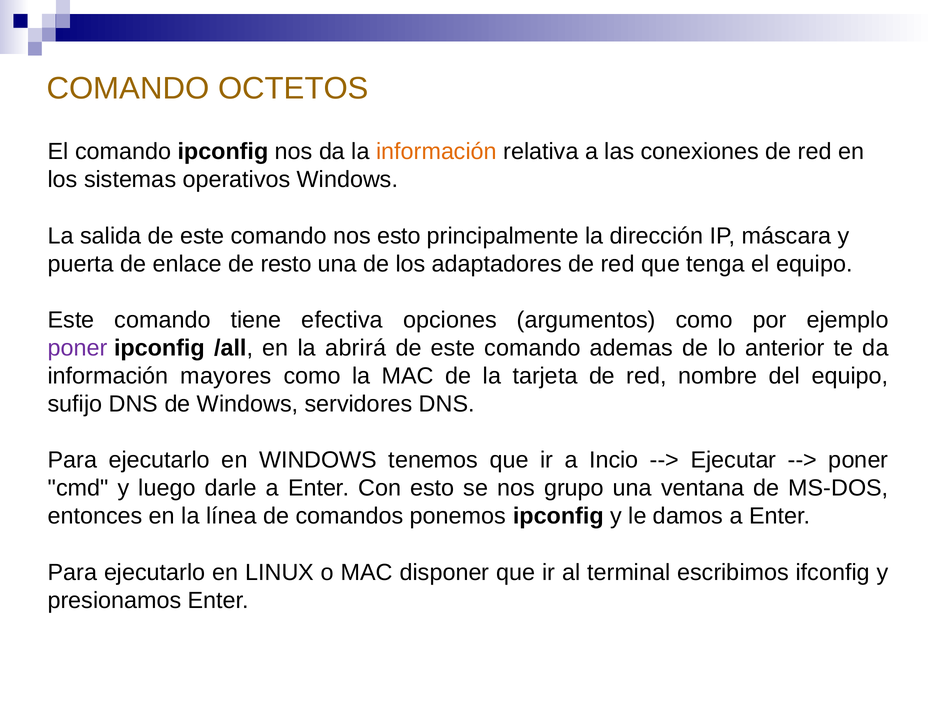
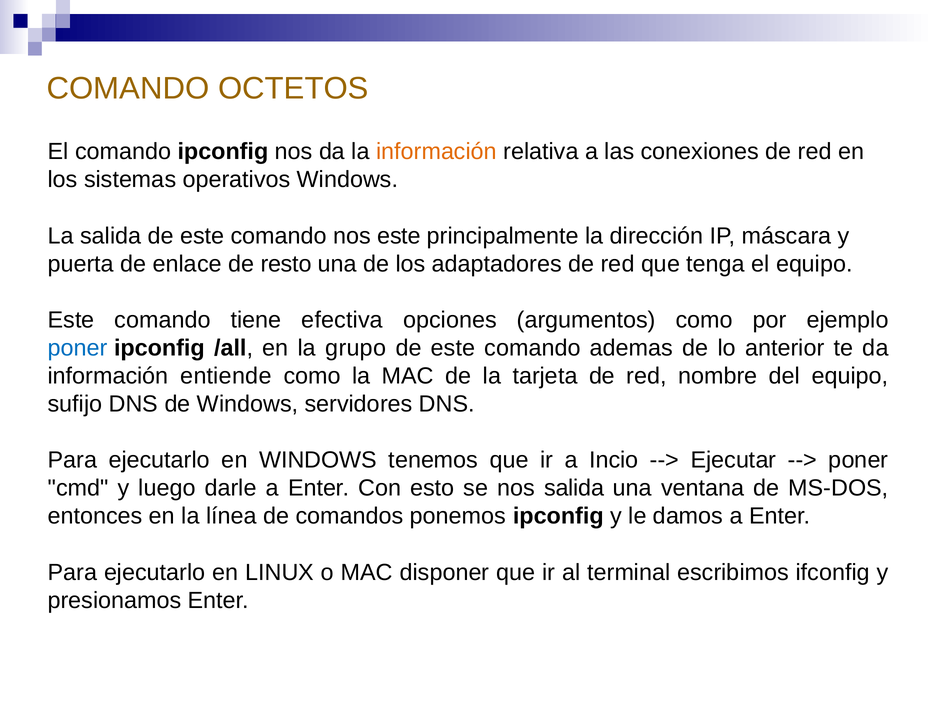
nos esto: esto -> este (399, 236)
poner colour: purple -> blue (78, 348)
abrirá: abrirá -> grupo (356, 348)
mayores: mayores -> entiende (226, 376)
nos grupo: grupo -> salida (574, 488)
